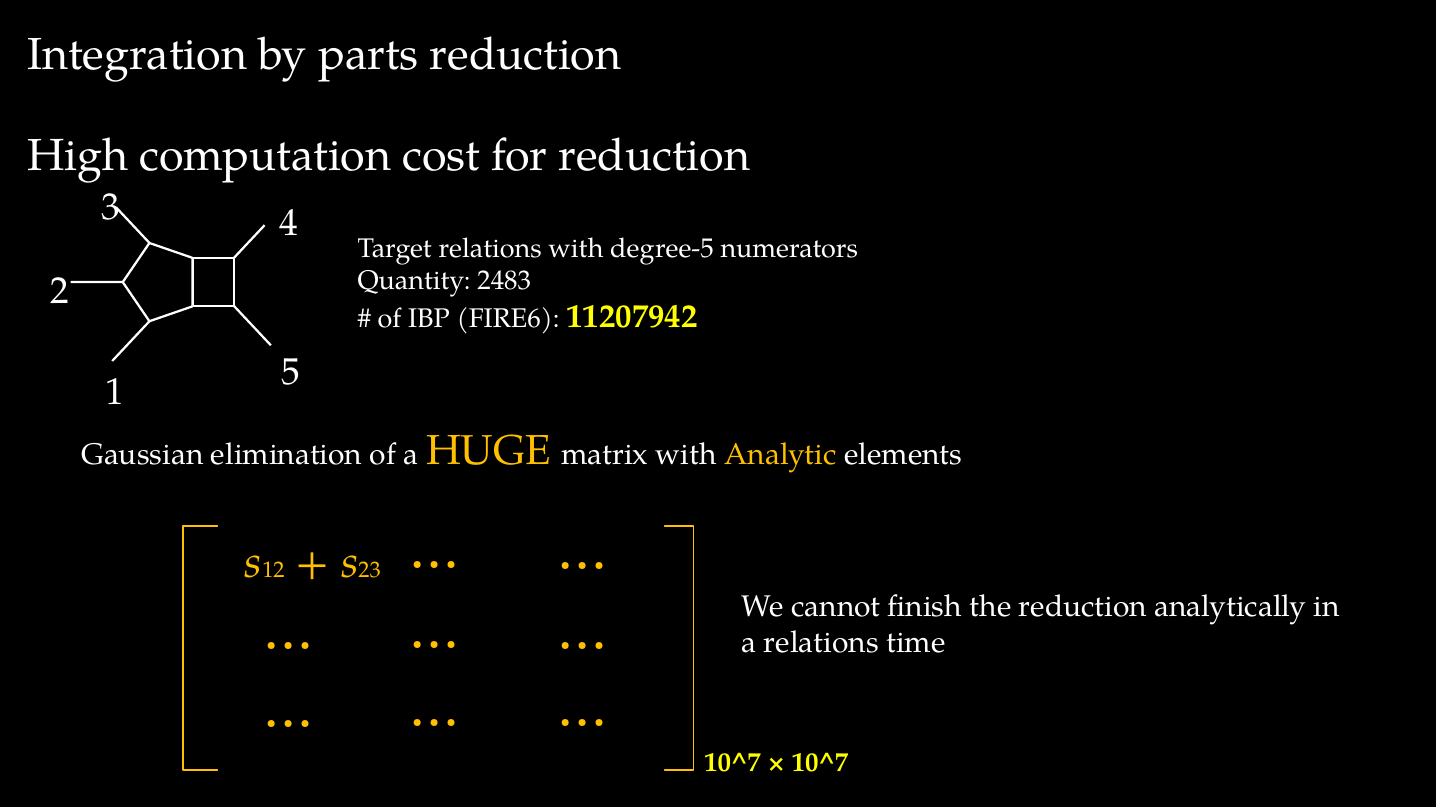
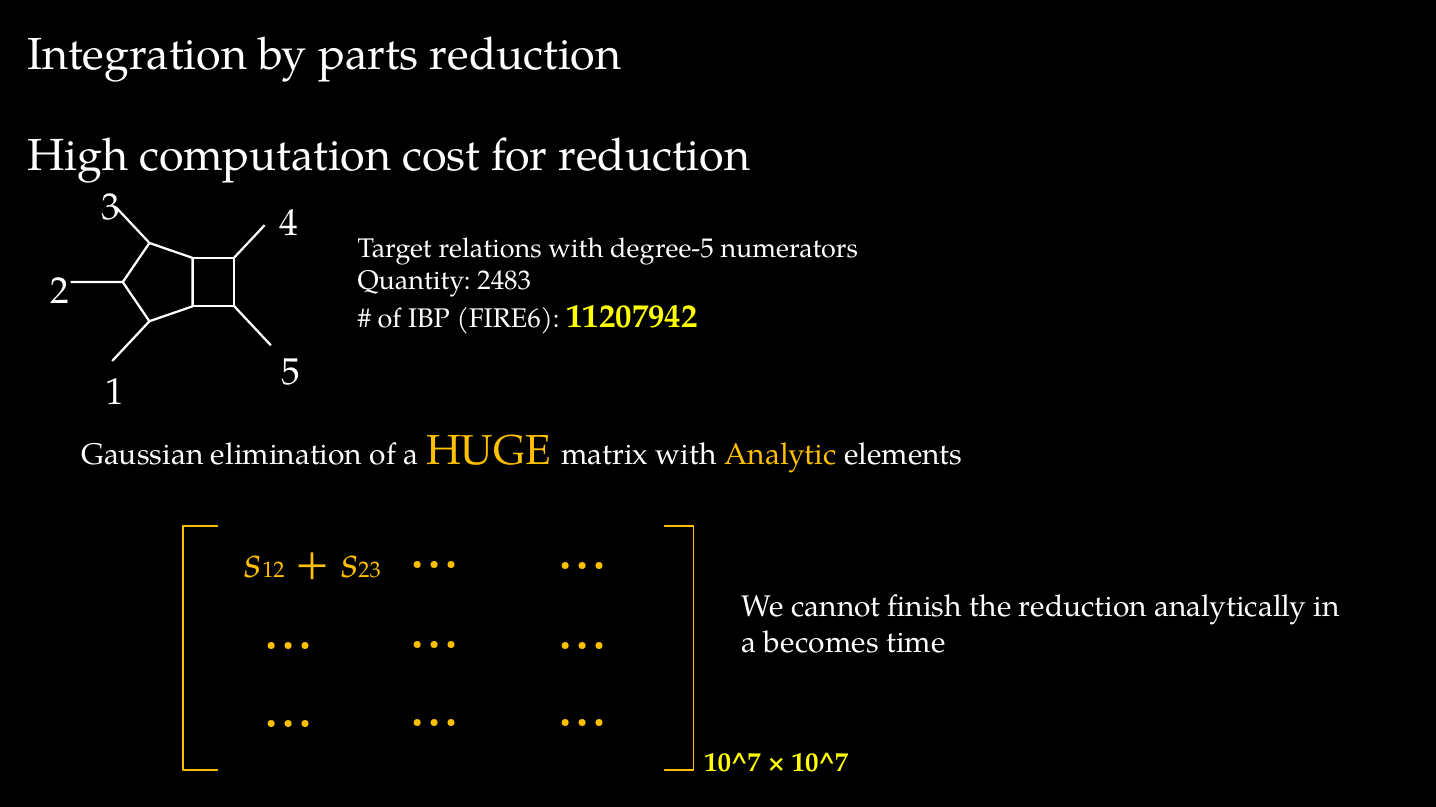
a relations: relations -> becomes (821, 643)
